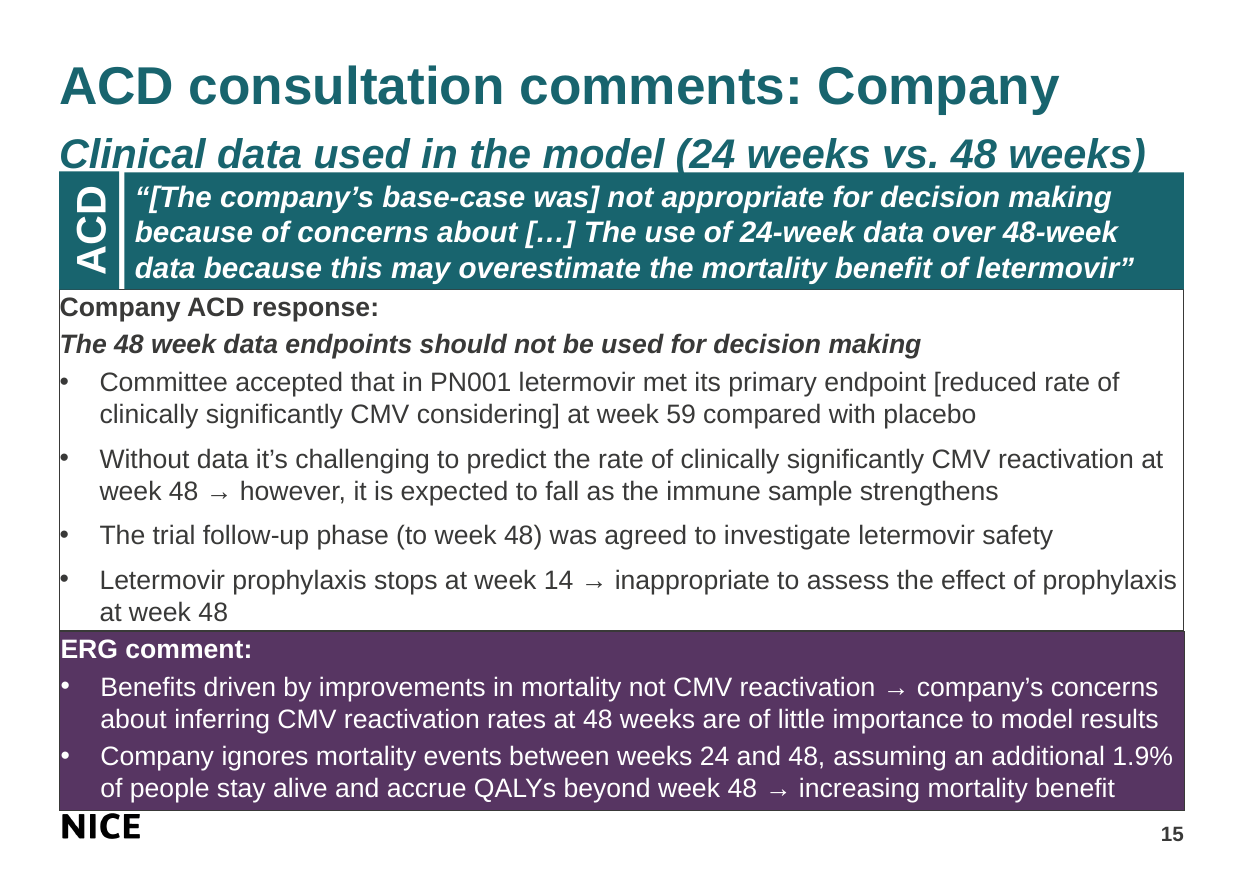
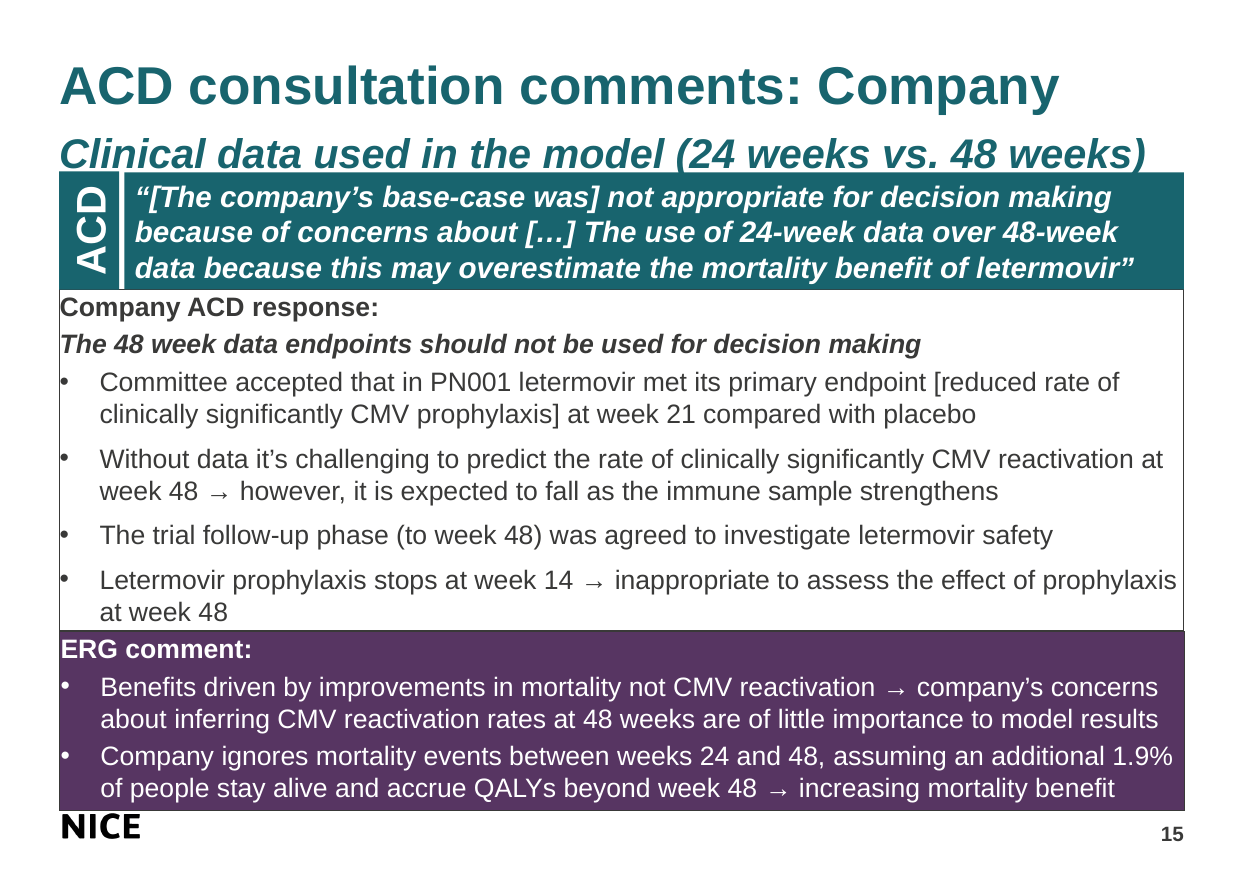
CMV considering: considering -> prophylaxis (488, 415)
59: 59 -> 21 (681, 415)
